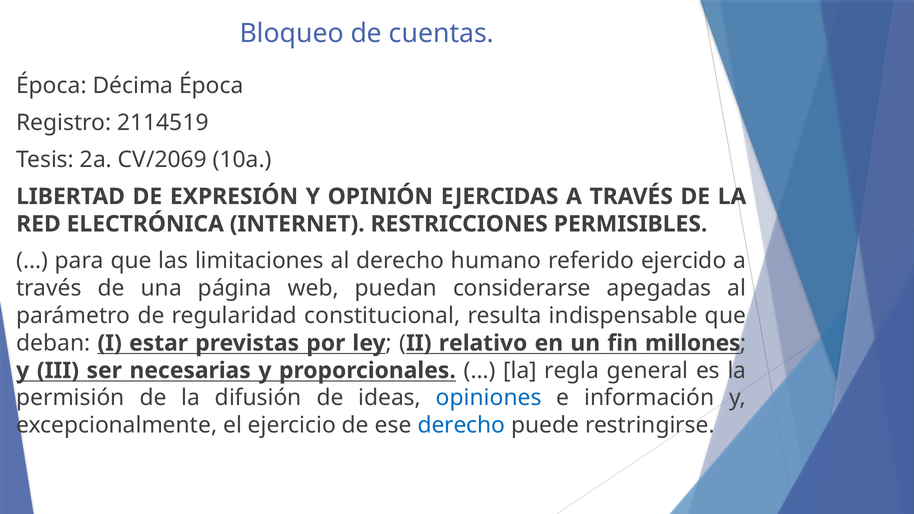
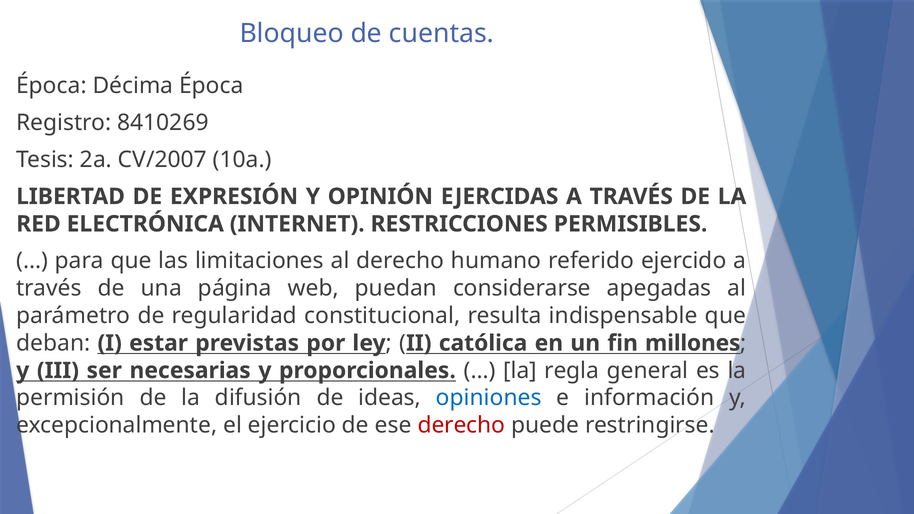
2114519: 2114519 -> 8410269 (163, 123)
CV/2069: CV/2069 -> CV/2007 (162, 160)
relativo: relativo -> católica (483, 343)
derecho colour: blue -> red (461, 425)
